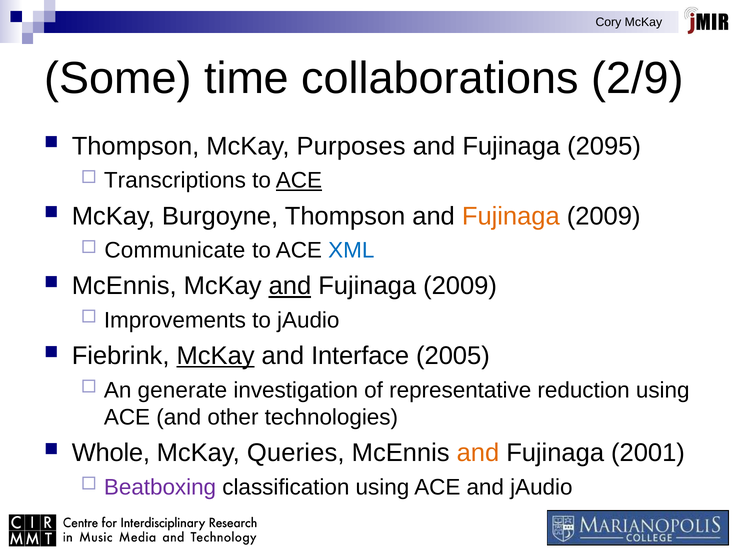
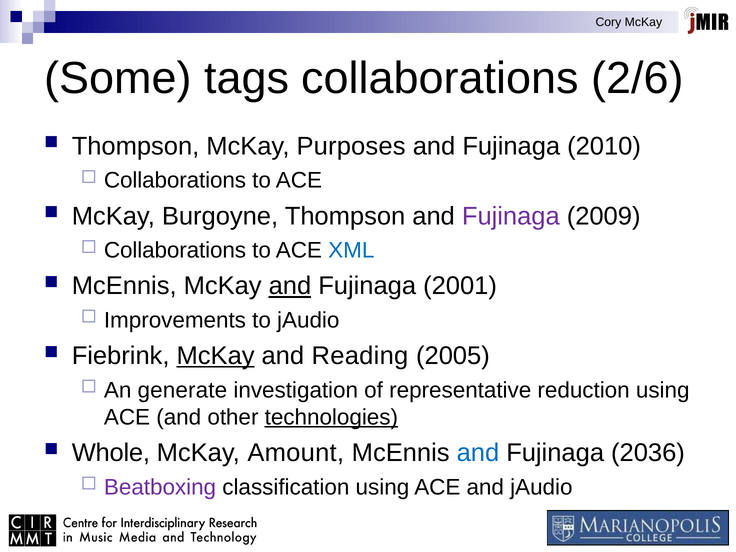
time: time -> tags (247, 78)
2/9: 2/9 -> 2/6 (638, 78)
2095: 2095 -> 2010 (604, 146)
Transcriptions: Transcriptions -> Collaborations (175, 180)
ACE underline: present -> none (299, 180)
Fujinaga colour: orange -> purple (511, 216)
Communicate: Communicate -> Collaborations (175, 250)
2009: 2009 -> 2001 (460, 286)
Interface: Interface -> Reading (360, 356)
technologies underline: none -> present (331, 417)
Queries: Queries -> Amount (296, 453)
and colour: orange -> blue (478, 453)
2001: 2001 -> 2036 (648, 453)
